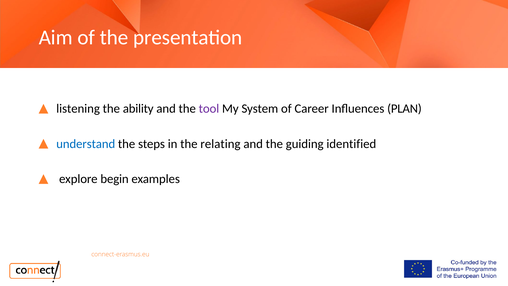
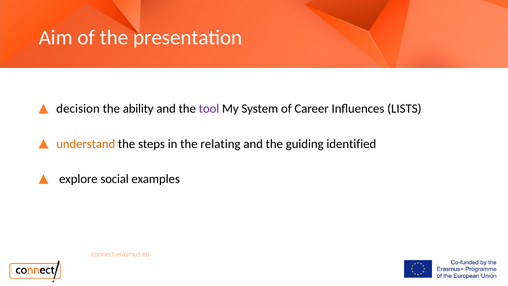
listening: listening -> decision (78, 109)
PLAN: PLAN -> LISTS (404, 109)
understand colour: blue -> orange (86, 144)
begin: begin -> social (115, 179)
